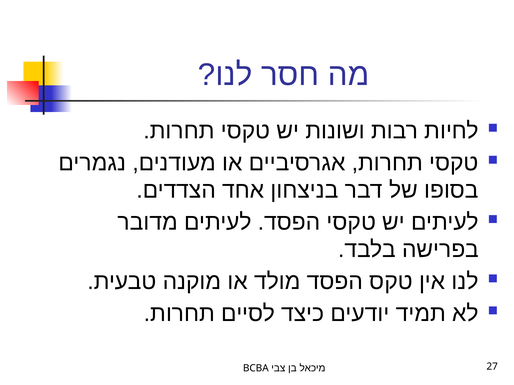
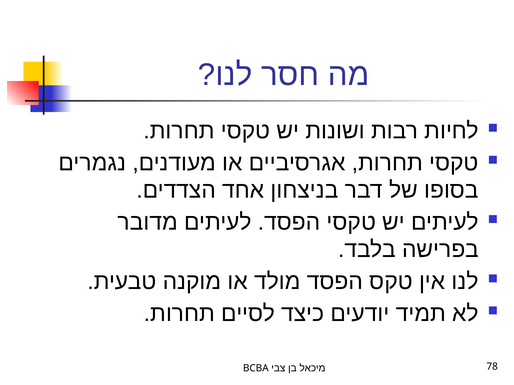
27: 27 -> 78 (492, 367)
